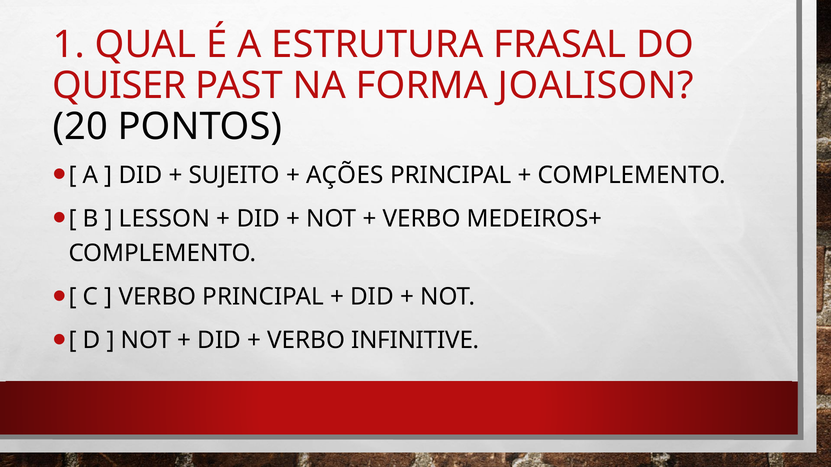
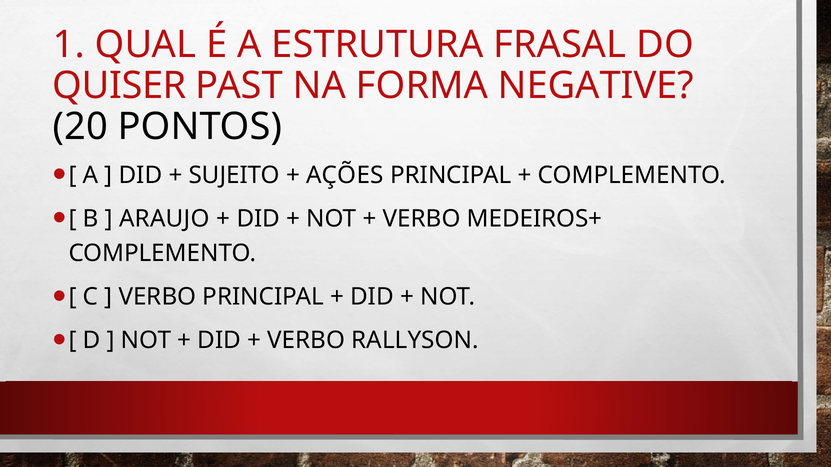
JOALISON: JOALISON -> NEGATIVE (596, 86)
LESSON: LESSON -> ARAUJO (164, 219)
INFINITIVE: INFINITIVE -> RALLYSON (415, 341)
